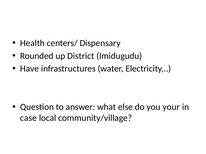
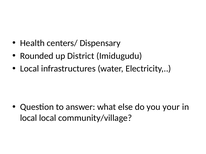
Have: Have -> Local (30, 69)
case: case -> local (29, 118)
